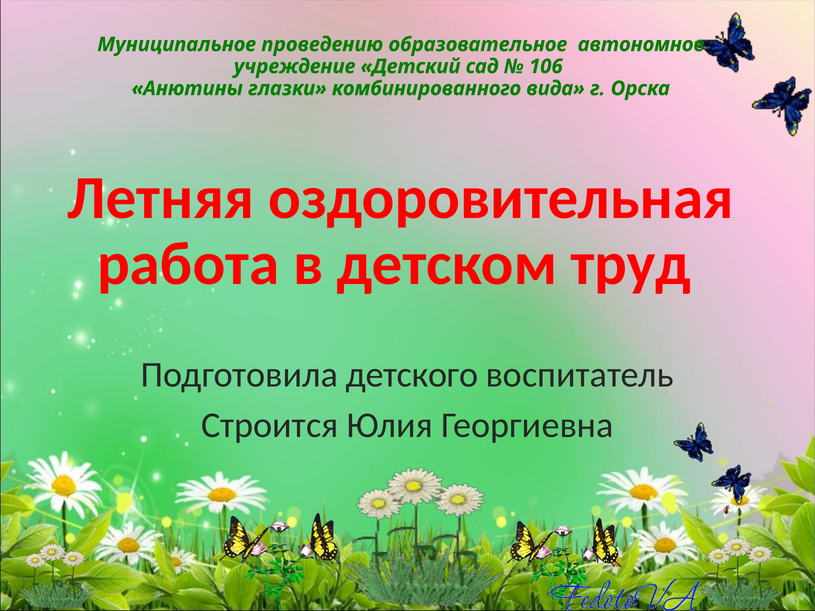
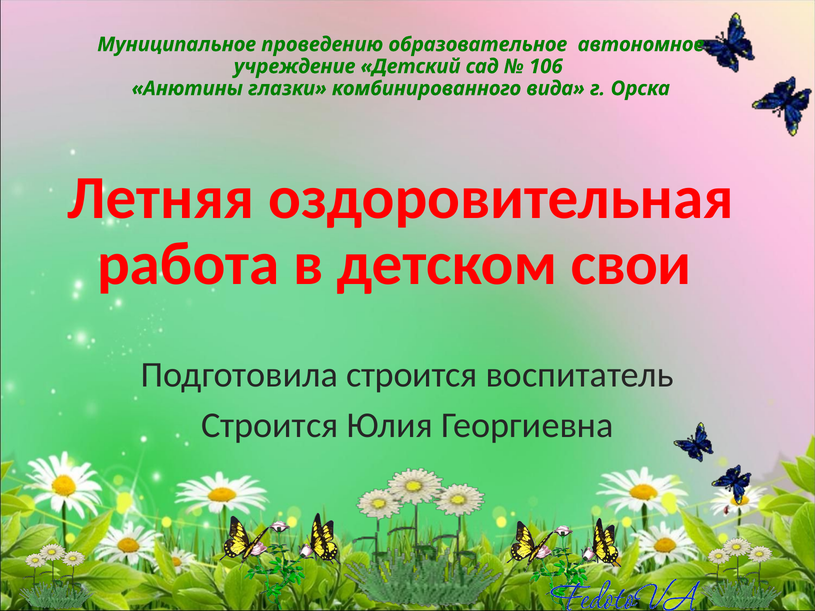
труд: труд -> свои (631, 264)
Подготовила детского: детского -> строится (412, 375)
